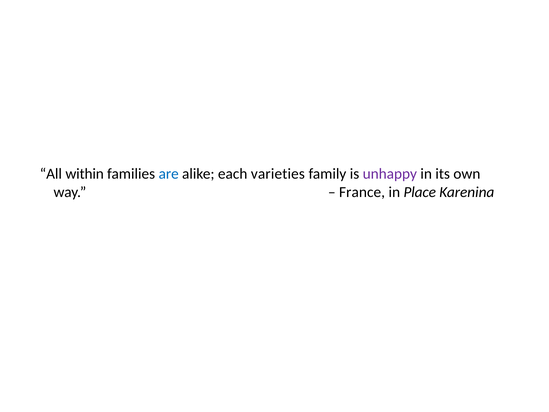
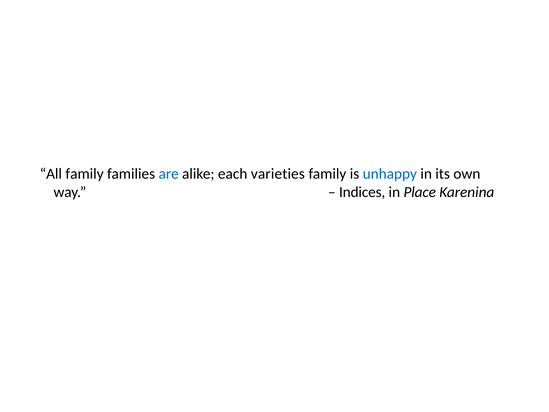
All within: within -> family (85, 174)
unhappy colour: purple -> blue (390, 174)
France: France -> Indices (362, 192)
